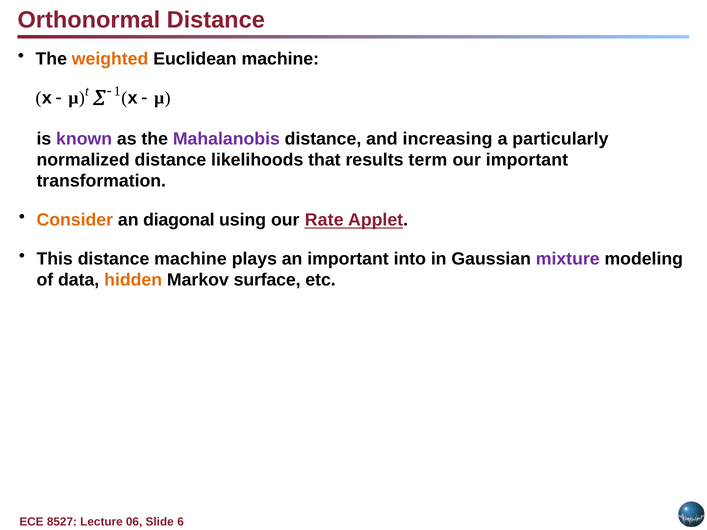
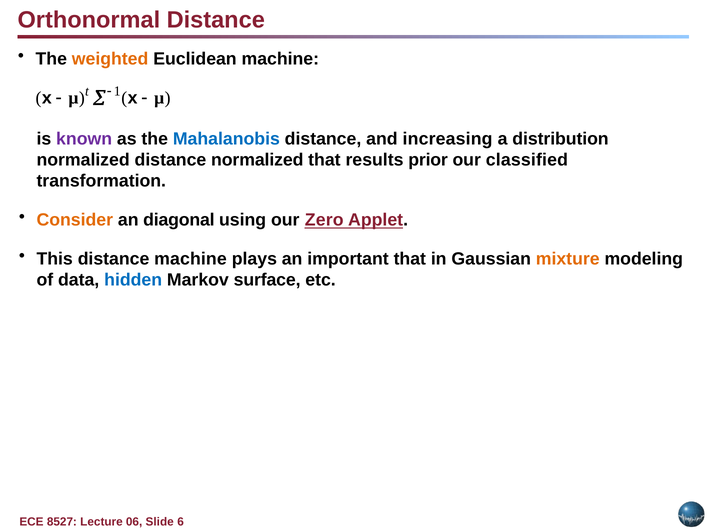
Mahalanobis colour: purple -> blue (226, 139)
particularly: particularly -> distribution (561, 139)
distance likelihoods: likelihoods -> normalized (257, 160)
term: term -> prior (428, 160)
our important: important -> classified (527, 160)
Rate: Rate -> Zero (324, 220)
important into: into -> that (410, 259)
mixture colour: purple -> orange (568, 259)
hidden colour: orange -> blue (133, 280)
